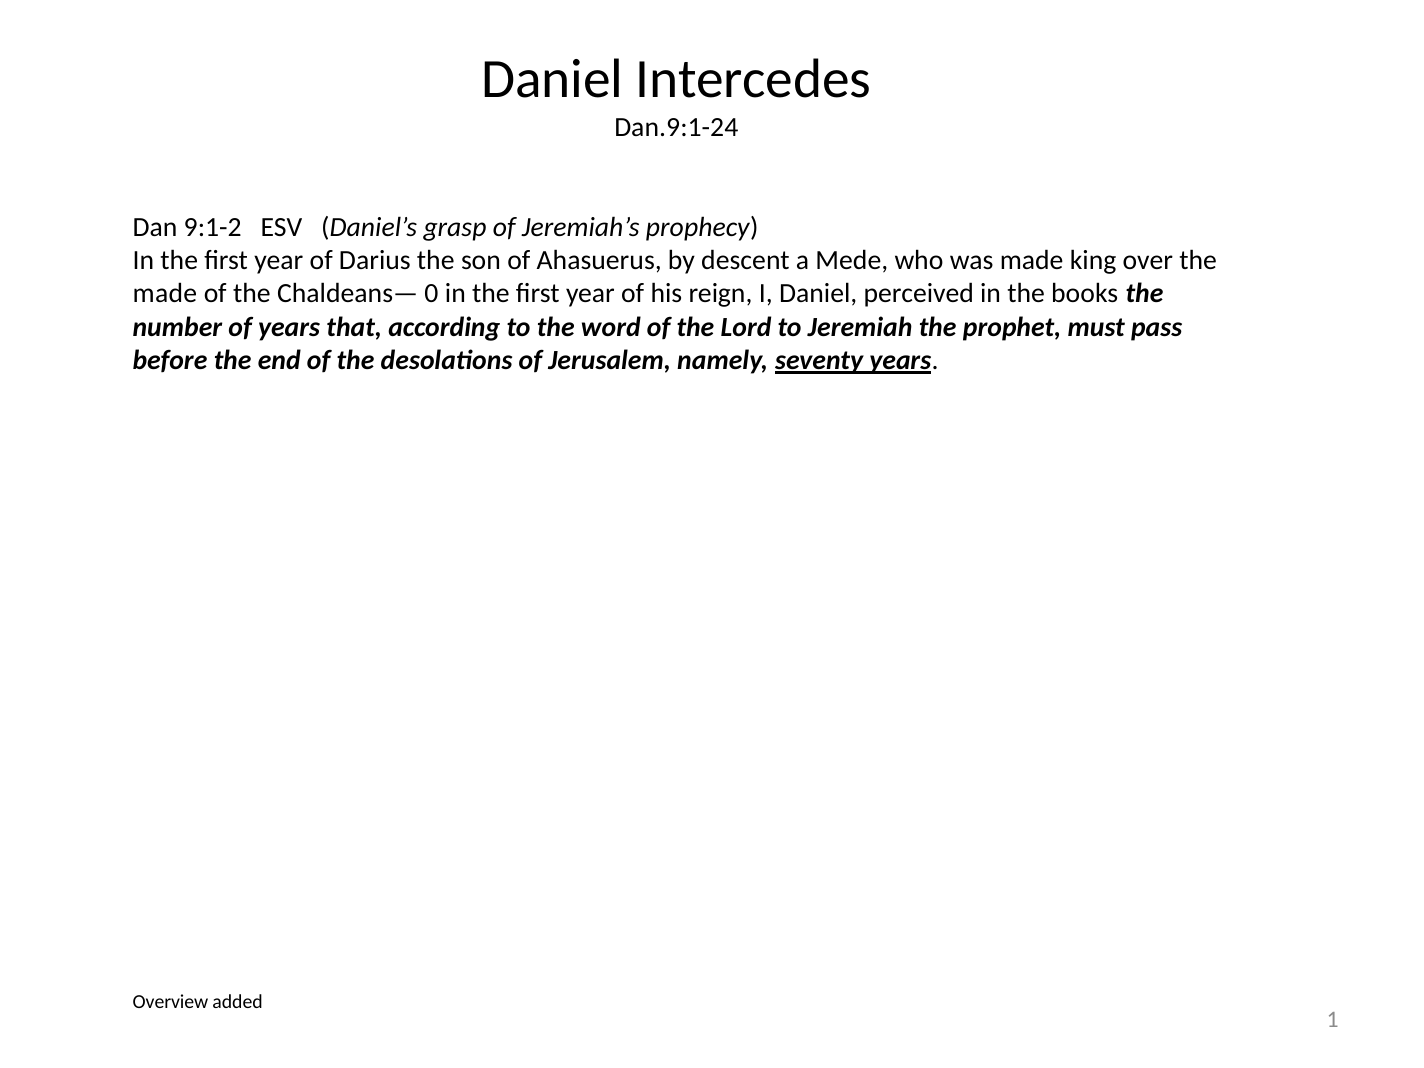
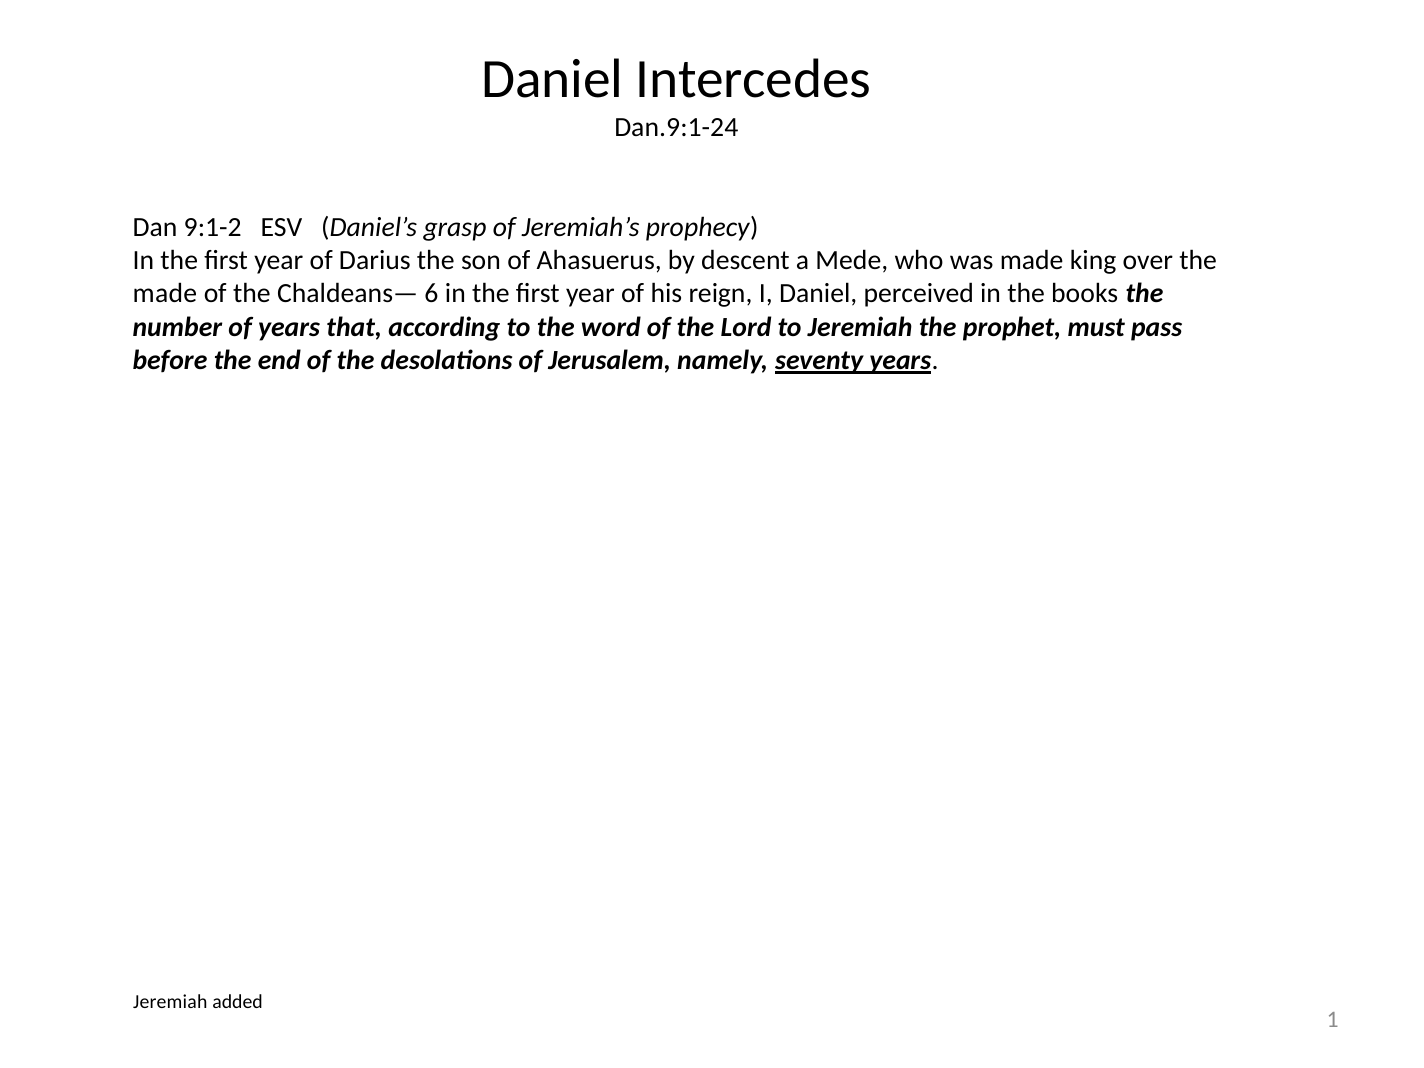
0: 0 -> 6 (432, 294)
Overview: Overview -> Jeremiah (170, 1002)
